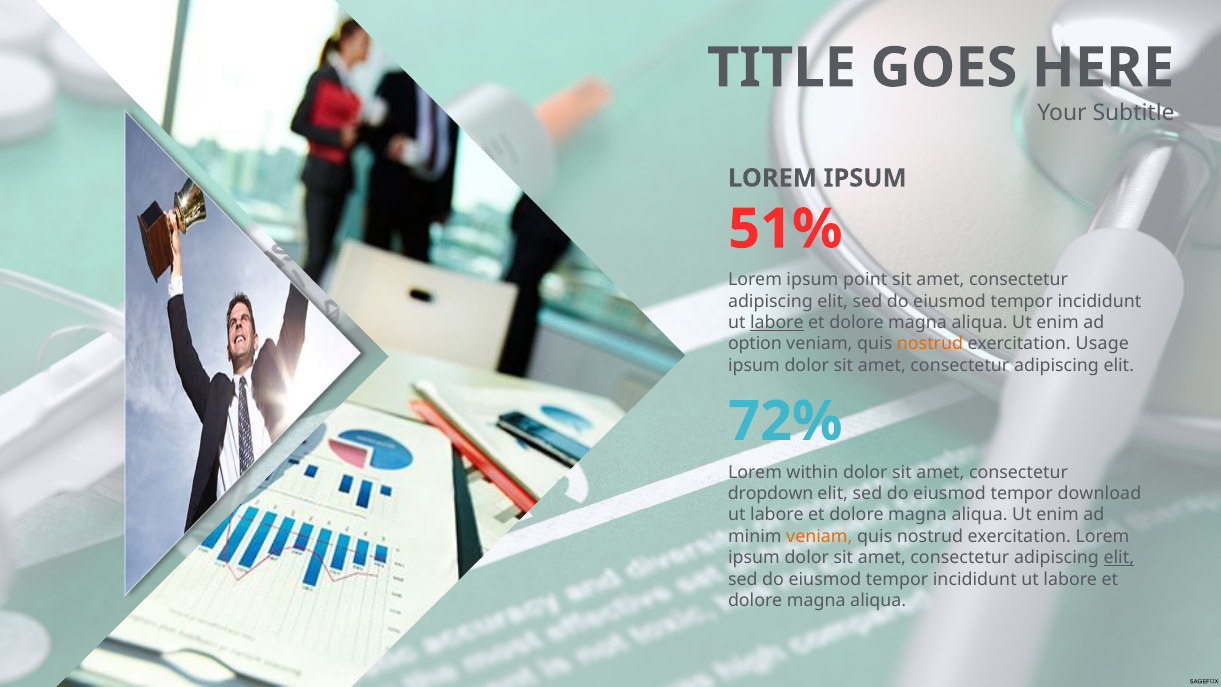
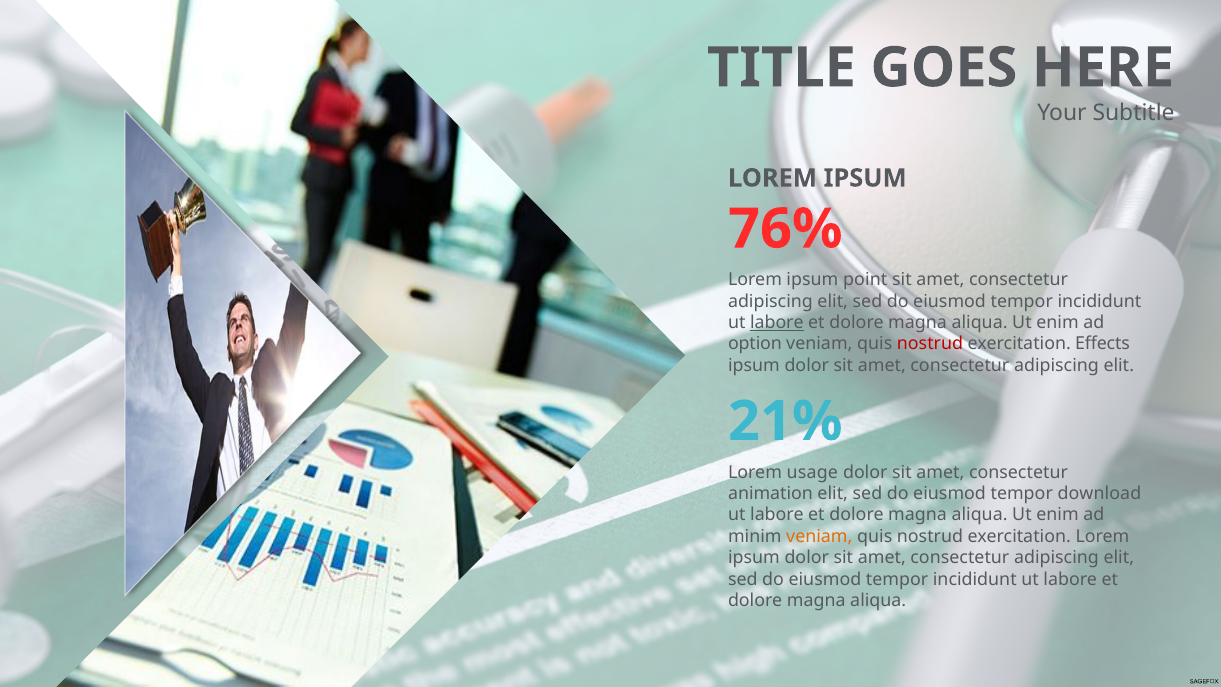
51%: 51% -> 76% (785, 229)
nostrud colour: orange -> red (930, 344)
Usage: Usage -> Effects (1103, 344)
72%: 72% -> 21% (785, 421)
within: within -> usage (812, 472)
dropdown: dropdown -> animation (770, 493)
elit underline: present -> none (1119, 558)
